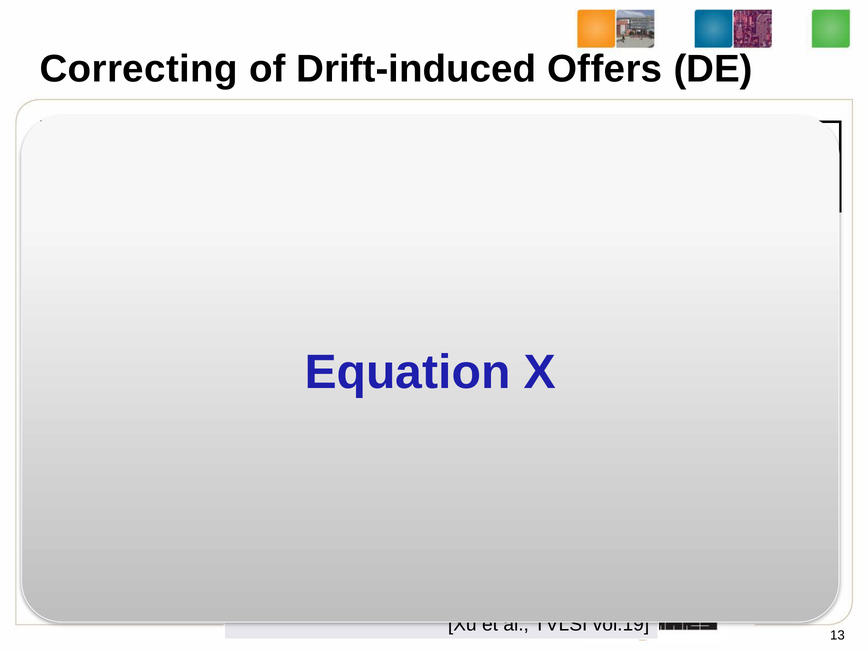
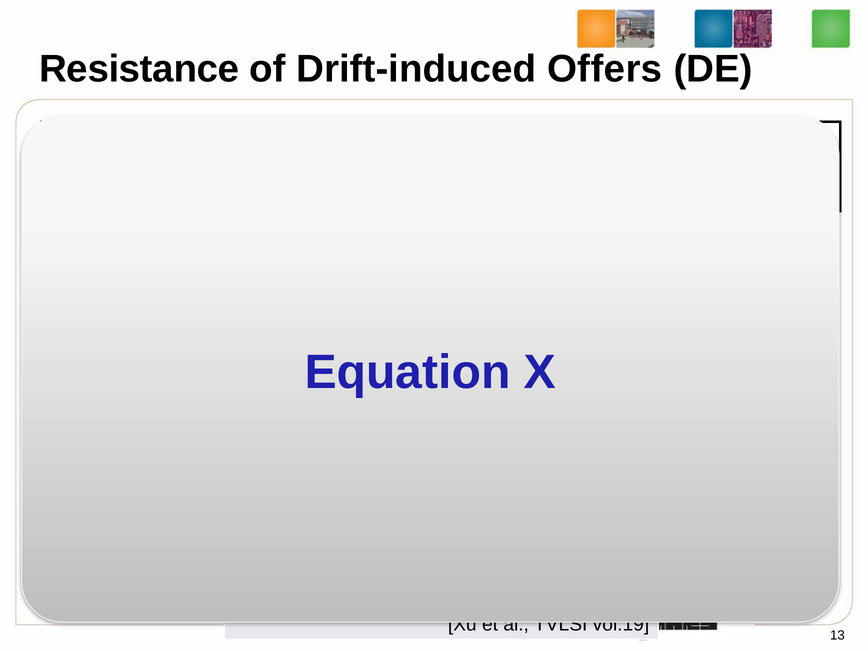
Correcting: Correcting -> Resistance (139, 69)
